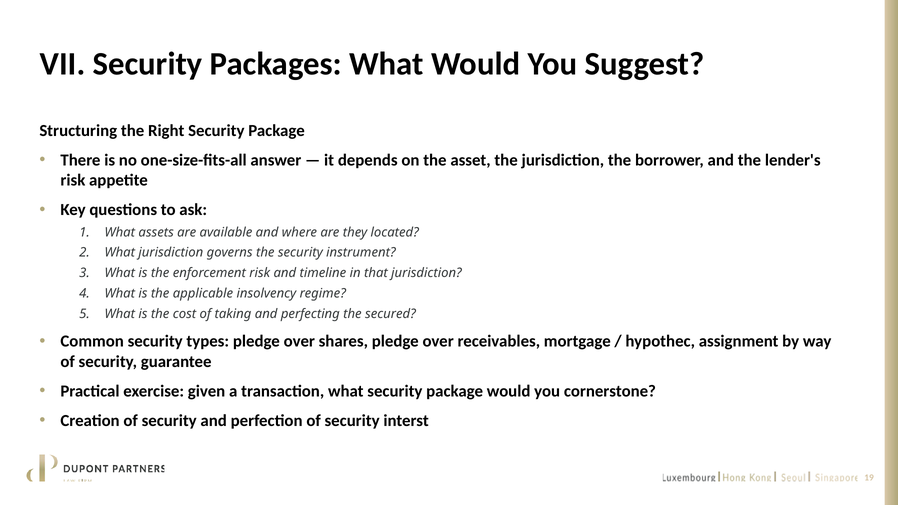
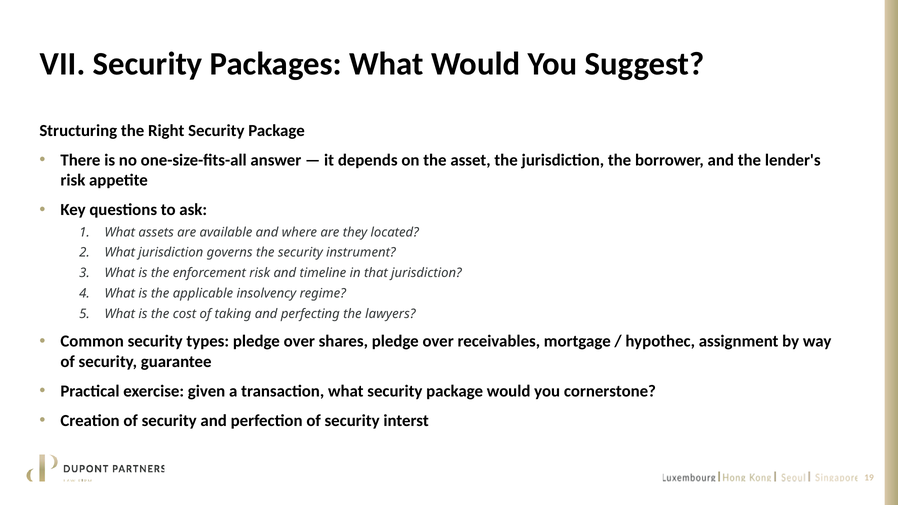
secured: secured -> lawyers (390, 314)
